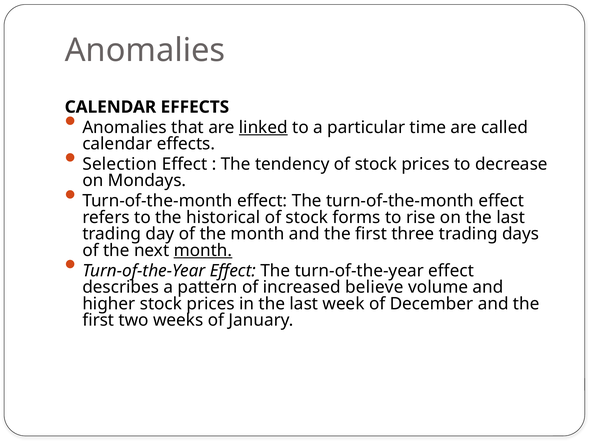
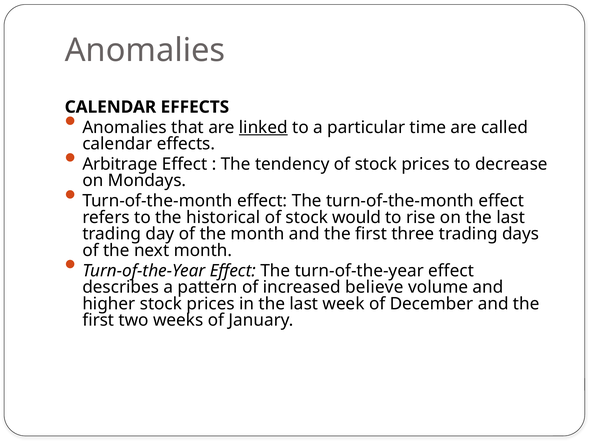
Selection: Selection -> Arbitrage (120, 164)
forms: forms -> would (357, 217)
month underline: present -> none (203, 250)
